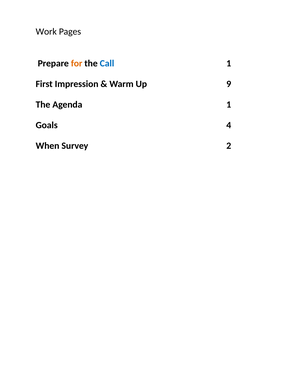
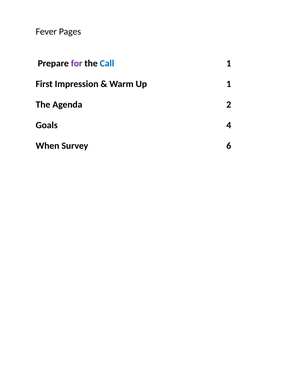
Work: Work -> Fever (46, 32)
for colour: orange -> purple (77, 63)
Up 9: 9 -> 1 (229, 84)
Agenda 1: 1 -> 2 (229, 105)
2: 2 -> 6 (229, 146)
